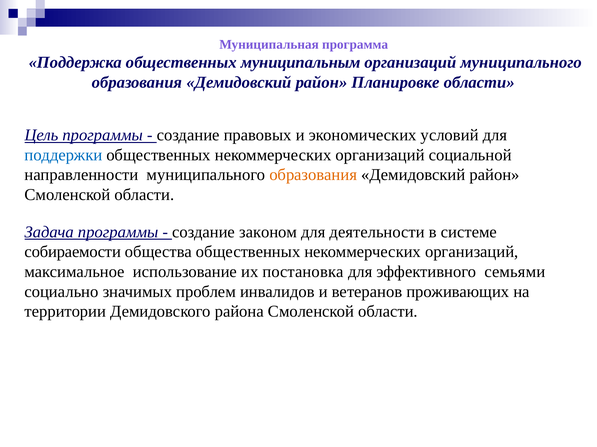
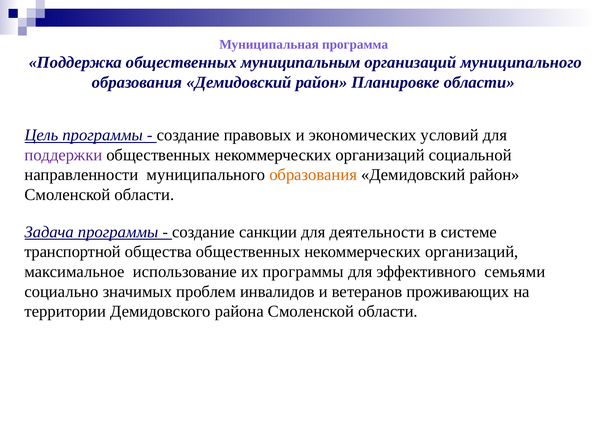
поддержки colour: blue -> purple (63, 155)
законом: законом -> санкции (268, 232)
собираемости: собираемости -> транспортной (73, 252)
их постановка: постановка -> программы (303, 272)
